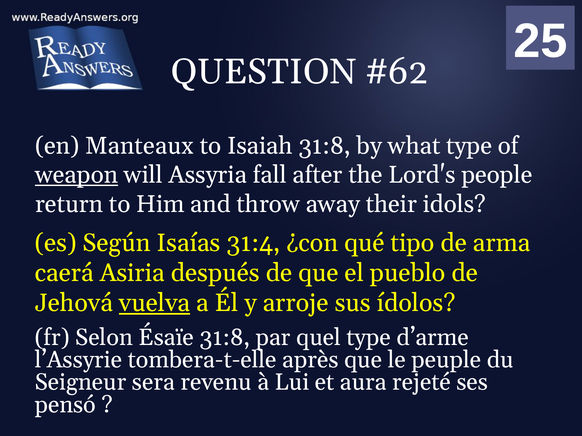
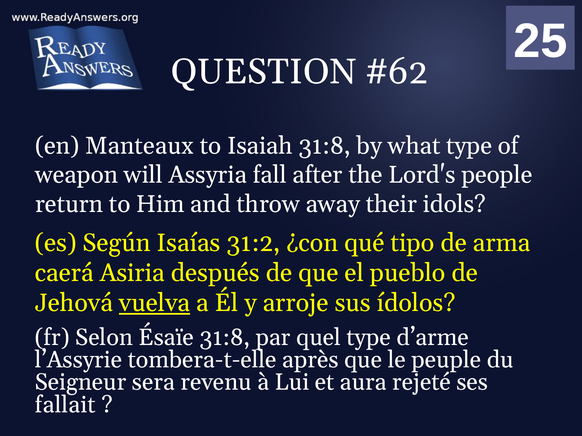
weapon underline: present -> none (77, 175)
31:4: 31:4 -> 31:2 (253, 243)
pensó: pensó -> fallait (65, 405)
